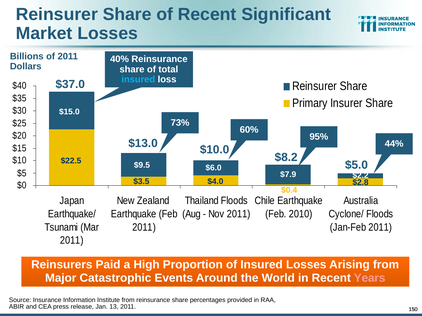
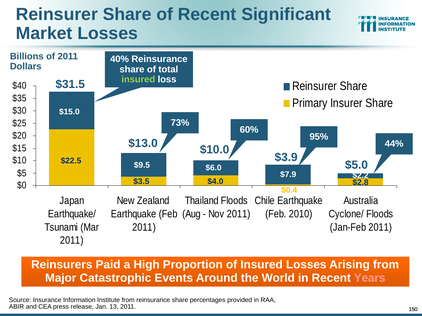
insured colour: light blue -> light green (138, 80)
$37.0: $37.0 -> $31.5 (70, 84)
$8.2: $8.2 -> $3.9 (286, 158)
